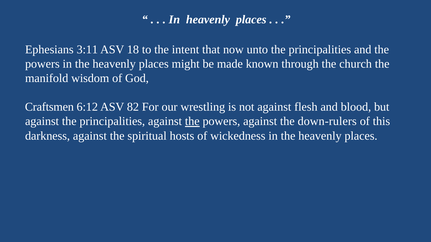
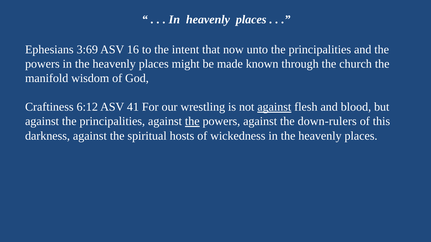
3:11: 3:11 -> 3:69 (87, 50)
18: 18 -> 16 (133, 50)
Craftsmen: Craftsmen -> Craftiness (49, 107)
82: 82 -> 41 (133, 107)
against underline: none -> present (274, 107)
